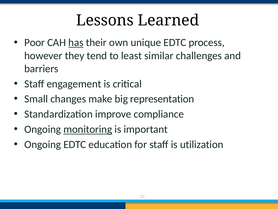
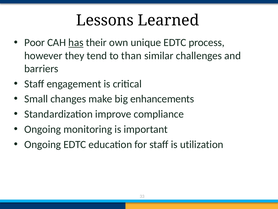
least: least -> than (131, 56)
representation: representation -> enhancements (162, 99)
monitoring underline: present -> none (88, 129)
